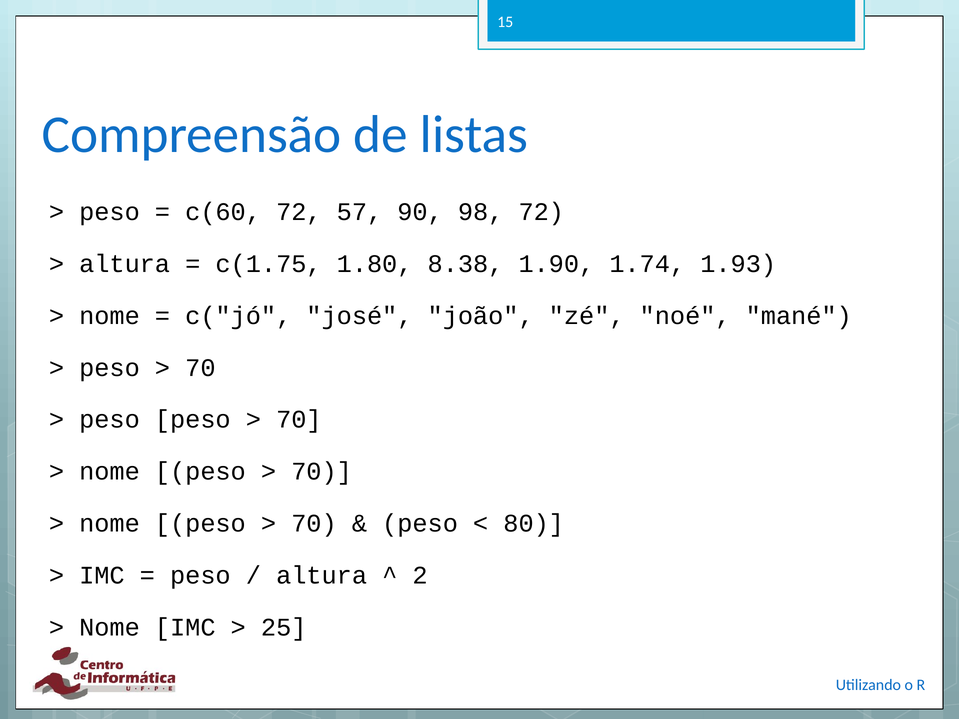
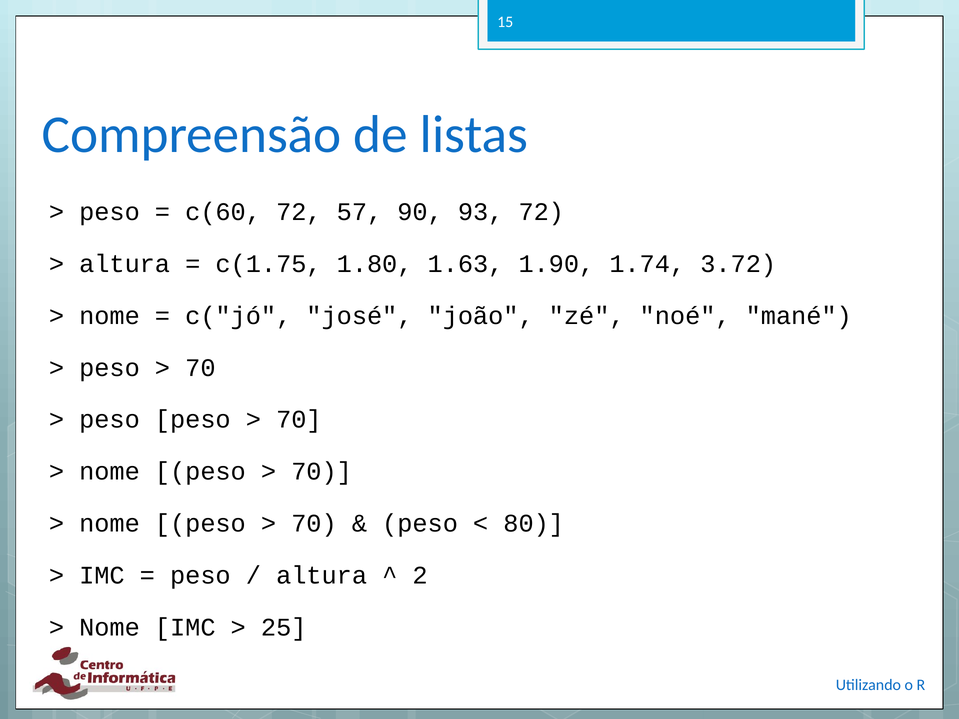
98: 98 -> 93 (481, 212)
8.38: 8.38 -> 1.63 (466, 264)
1.93: 1.93 -> 3.72 (738, 264)
